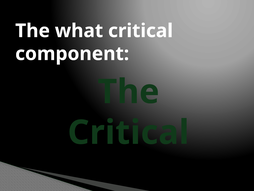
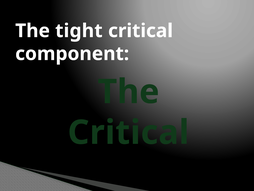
what: what -> tight (79, 31)
